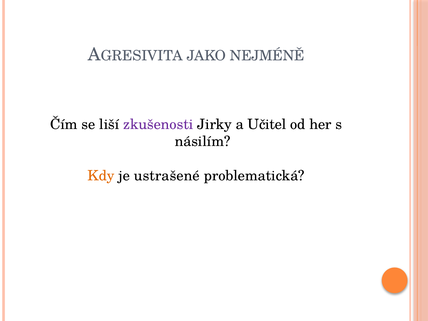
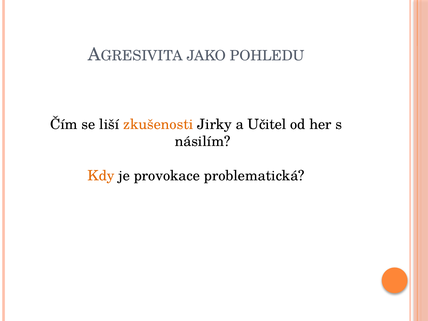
NEJMÉNĚ: NEJMÉNĚ -> POHLEDU (267, 56)
zkušenosti colour: purple -> orange (158, 124)
ustrašené: ustrašené -> provokace (167, 176)
